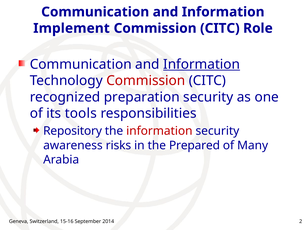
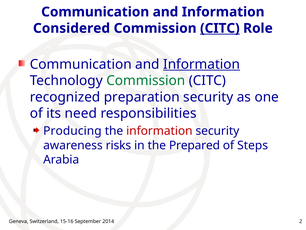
Implement: Implement -> Considered (72, 28)
CITC underline: none -> present (220, 28)
Commission colour: red -> green (146, 81)
tools: tools -> need (81, 113)
Repository: Repository -> Producing (72, 131)
Many: Many -> Steps (253, 145)
